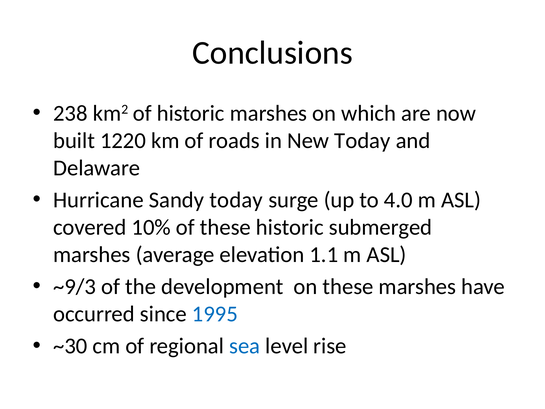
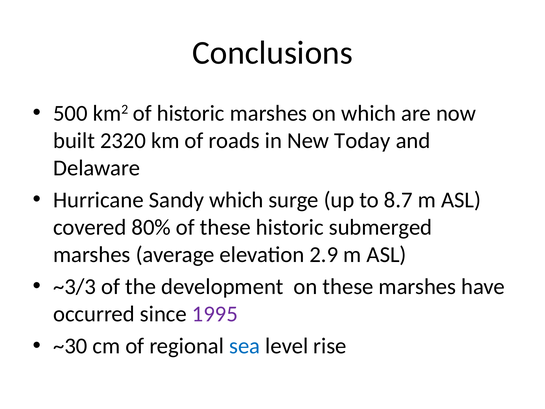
238: 238 -> 500 (70, 113)
1220: 1220 -> 2320 (123, 141)
Sandy today: today -> which (236, 200)
4.0: 4.0 -> 8.7 (398, 200)
10%: 10% -> 80% (151, 227)
1.1: 1.1 -> 2.9 (324, 254)
~9/3: ~9/3 -> ~3/3 (75, 287)
1995 colour: blue -> purple (215, 314)
